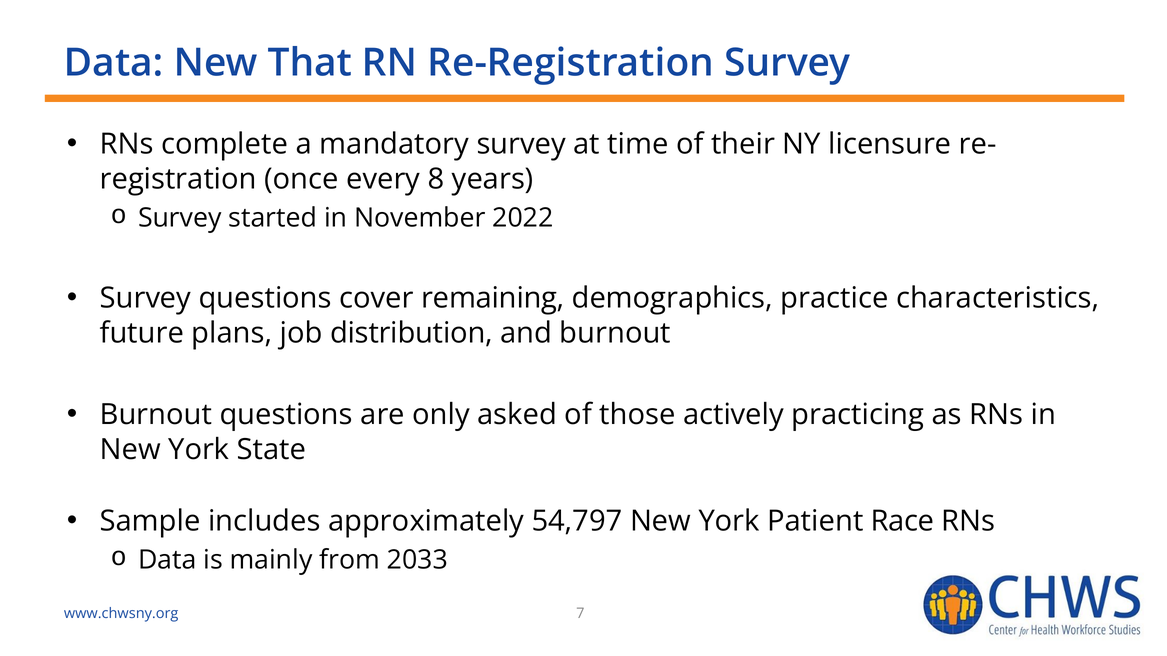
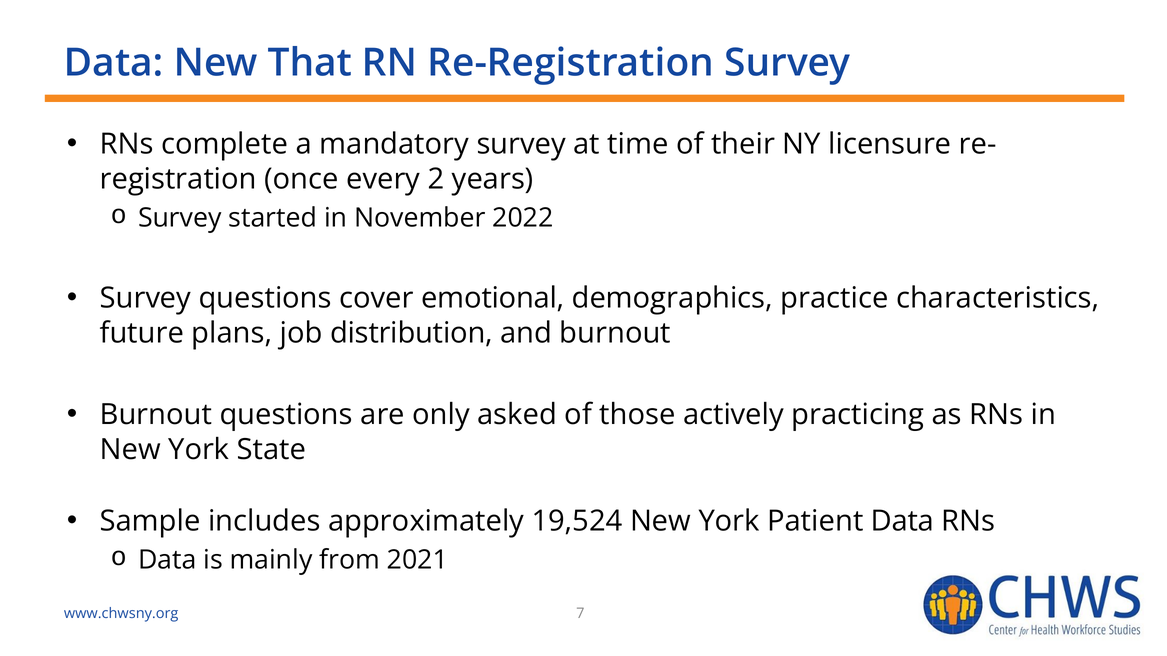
8: 8 -> 2 (436, 179)
remaining: remaining -> emotional (493, 298)
54,797: 54,797 -> 19,524 (577, 522)
Patient Race: Race -> Data (902, 522)
2033: 2033 -> 2021 (417, 560)
